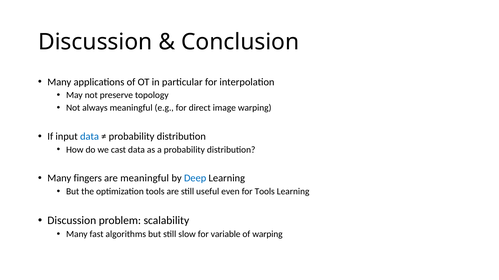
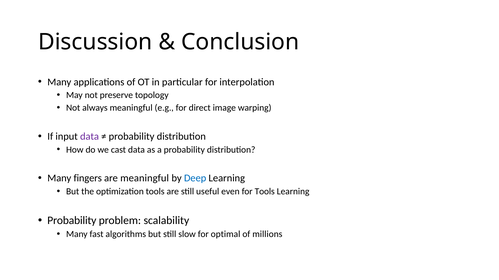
data colour: blue -> purple (90, 137)
Discussion: Discussion -> Probability (72, 221)
variable: variable -> optimal (226, 235)
of warping: warping -> millions (267, 235)
